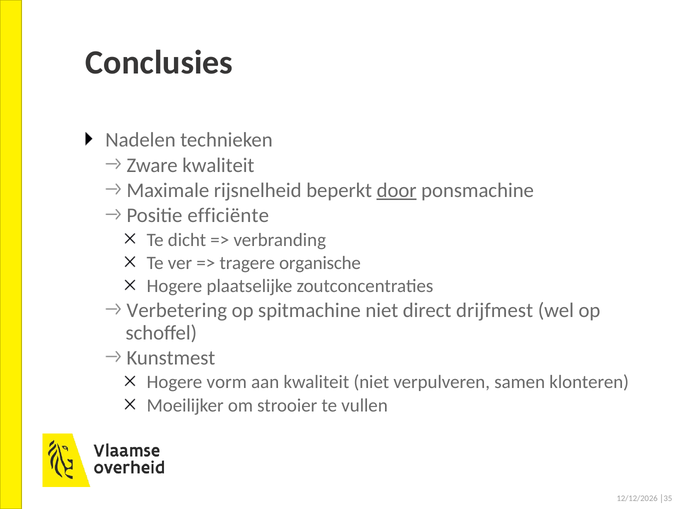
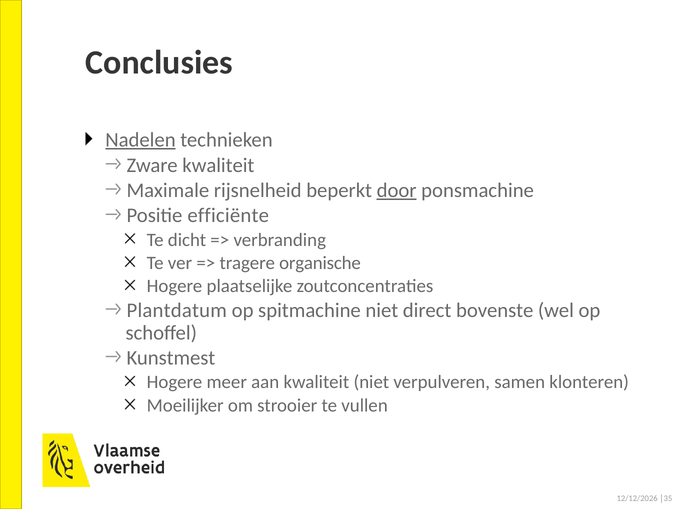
Nadelen underline: none -> present (140, 140)
Verbetering: Verbetering -> Plantdatum (177, 311)
drijfmest: drijfmest -> bovenste (495, 311)
vorm: vorm -> meer (227, 382)
